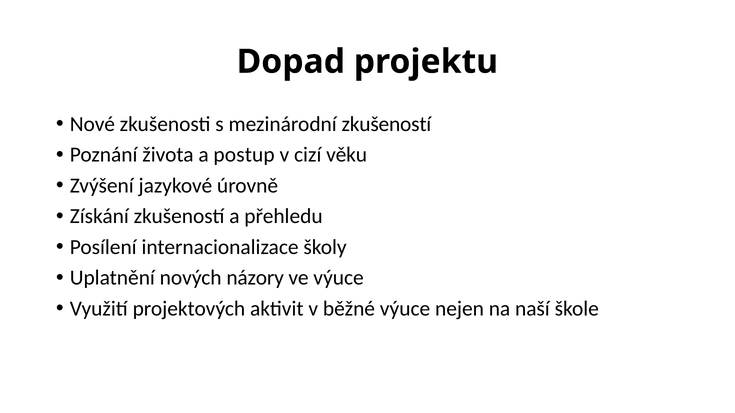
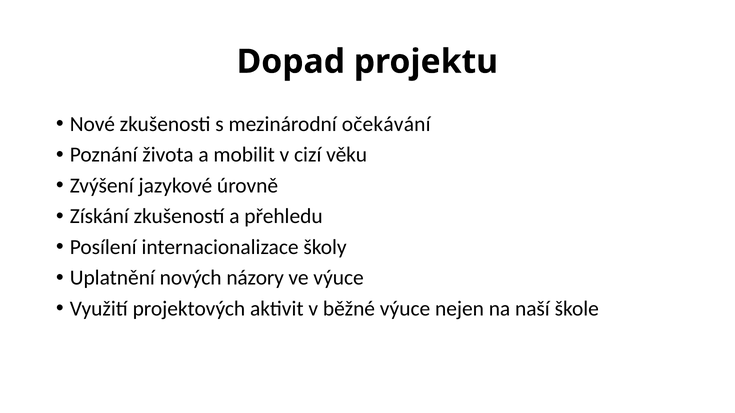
mezinárodní zkušeností: zkušeností -> očekávání (386, 124)
postup: postup -> mobilit (244, 155)
